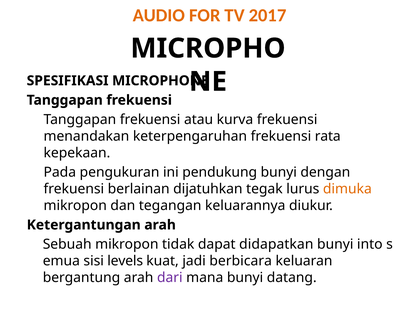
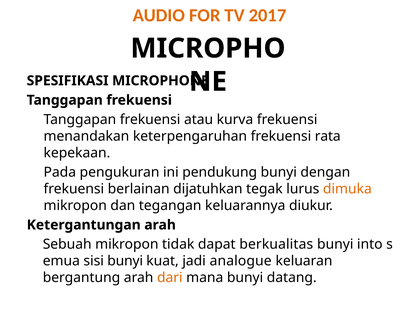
didapatkan: didapatkan -> berkualitas (276, 244)
sisi levels: levels -> bunyi (125, 261)
berbicara: berbicara -> analogue (241, 261)
dari colour: purple -> orange (170, 278)
